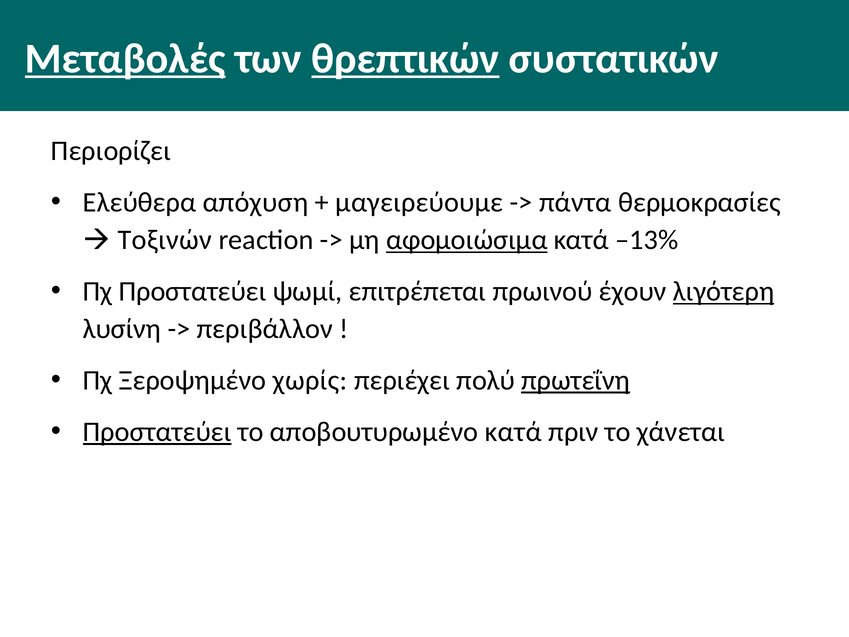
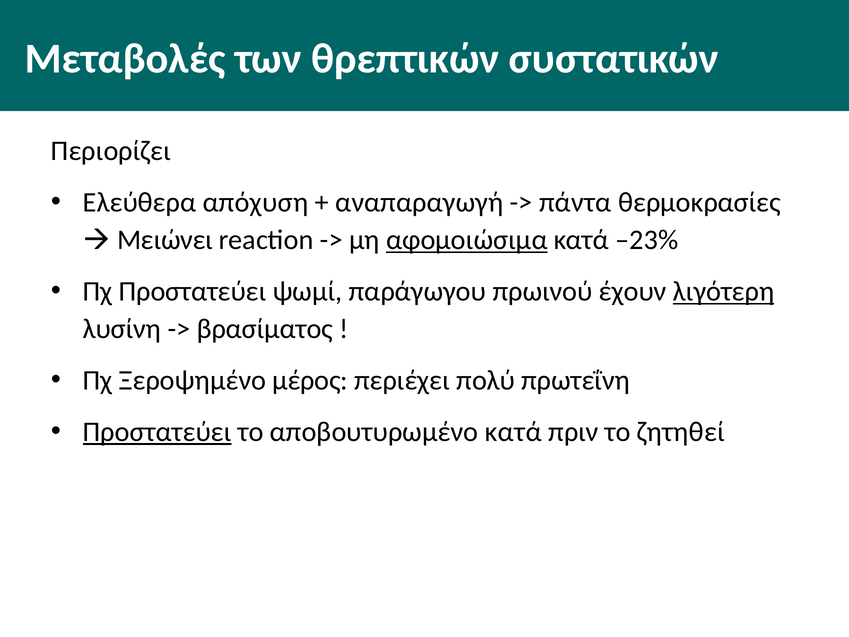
Μεταβολές underline: present -> none (125, 58)
θρεπτικών underline: present -> none (405, 58)
μαγειρεύουμε: μαγειρεύουμε -> αναπαραγωγή (419, 203)
Τοξινών: Τοξινών -> Μειώνει (165, 240)
–13%: –13% -> –23% (647, 240)
επιτρέπεται: επιτρέπεται -> παράγωγου (418, 291)
περιβάλλον: περιβάλλον -> βρασίματος (265, 329)
χωρίς: χωρίς -> μέρος (310, 380)
πρωτεΐνη underline: present -> none (576, 380)
χάνεται: χάνεται -> ζητηθεί (681, 432)
